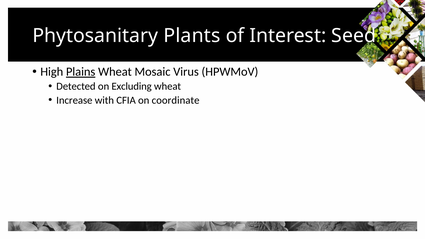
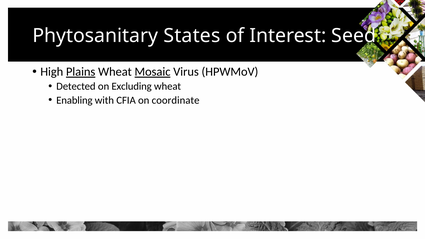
Plants: Plants -> States (192, 36)
Mosaic underline: none -> present (153, 72)
Increase: Increase -> Enabling (74, 100)
